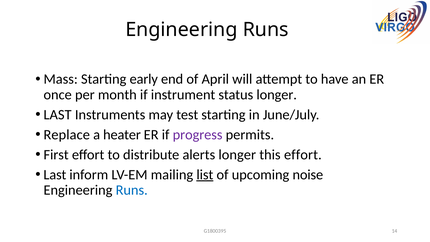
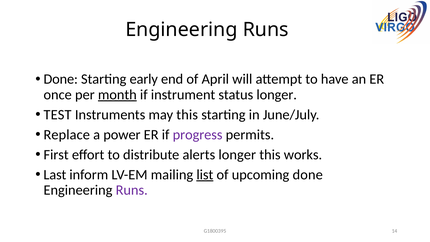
Mass: Mass -> Done (61, 79)
month underline: none -> present (117, 95)
LAST: LAST -> TEST (58, 115)
may test: test -> this (187, 115)
heater: heater -> power (122, 135)
this effort: effort -> works (303, 155)
upcoming noise: noise -> done (308, 175)
Runs colour: blue -> purple (132, 190)
